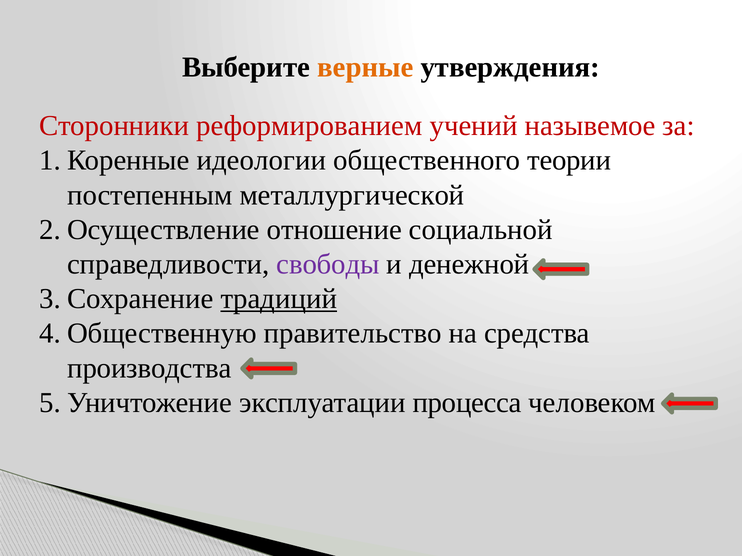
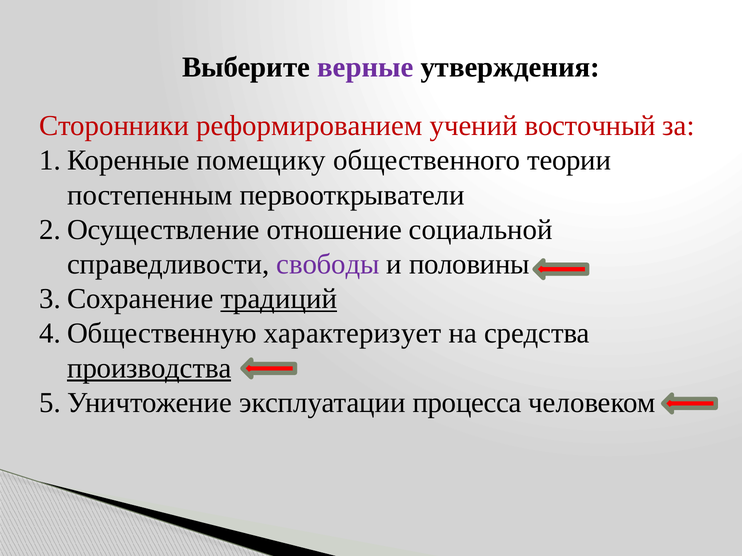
верные colour: orange -> purple (365, 68)
назывемое: назывемое -> восточный (590, 126)
идеологии: идеологии -> помещику (261, 161)
металлургической: металлургической -> первооткрыватели (352, 195)
денежной: денежной -> половины (469, 264)
правительство: правительство -> характеризует (353, 334)
производства underline: none -> present (149, 368)
